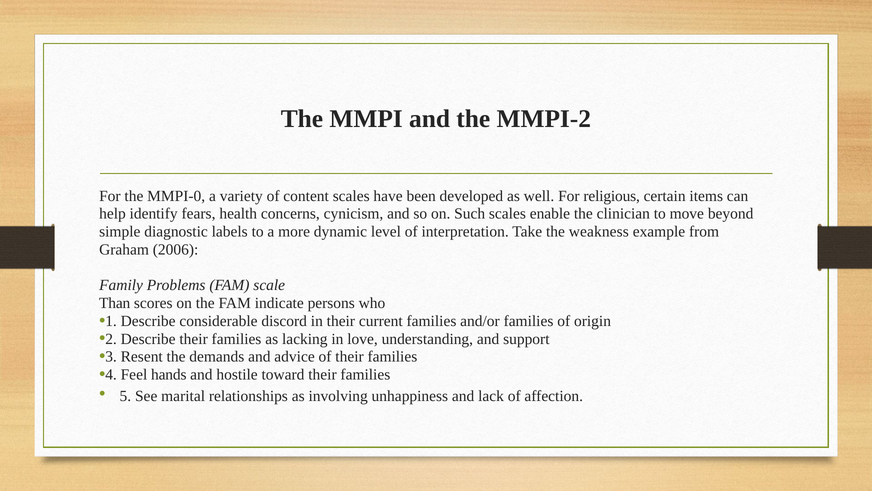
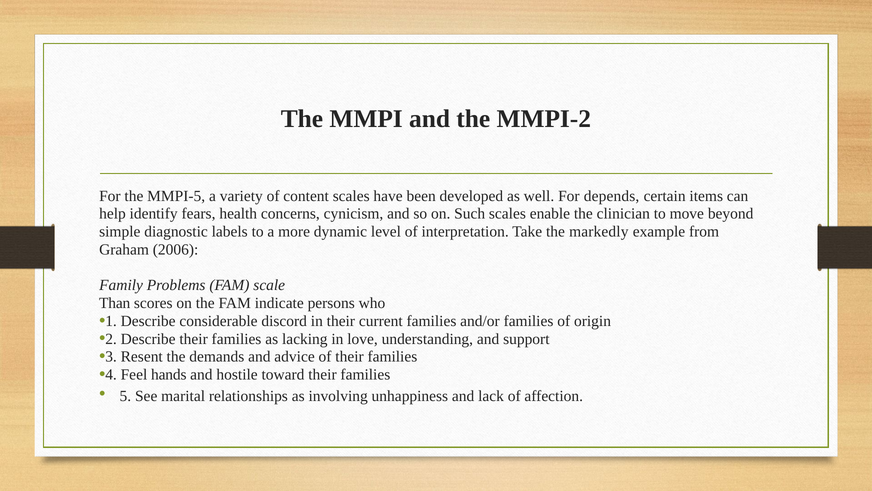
MMPI-0: MMPI-0 -> MMPI-5 (176, 196)
religious: religious -> depends (612, 196)
weakness: weakness -> markedly (599, 231)
